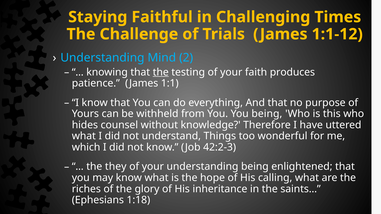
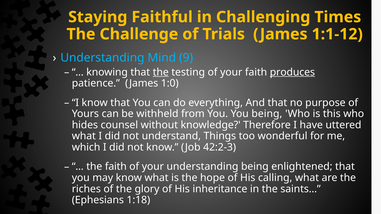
2: 2 -> 9 (186, 58)
produces underline: none -> present (292, 72)
1:1: 1:1 -> 1:0 (170, 83)
the they: they -> faith (116, 167)
